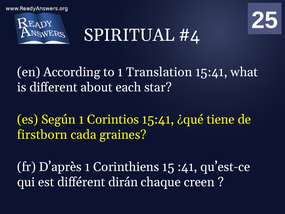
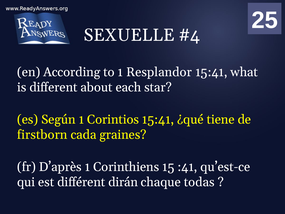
SPIRITUAL: SPIRITUAL -> SEXUELLE (129, 35)
Translation: Translation -> Resplandor (159, 72)
creen: creen -> todas (199, 182)
